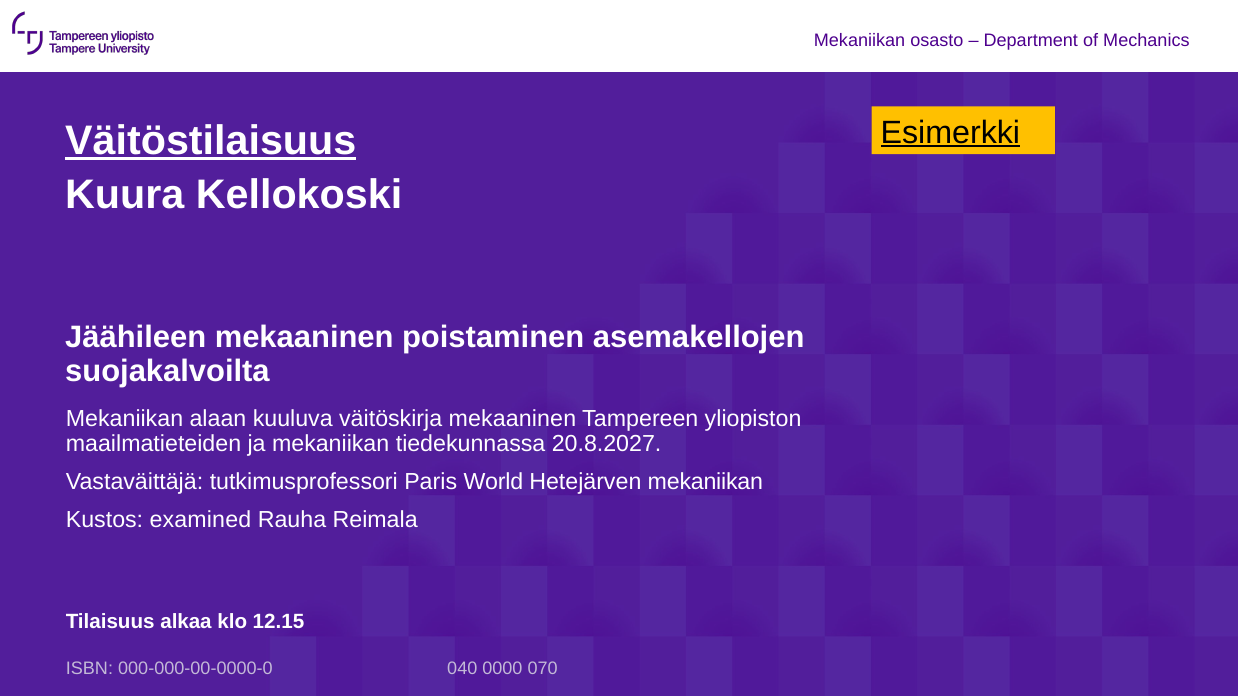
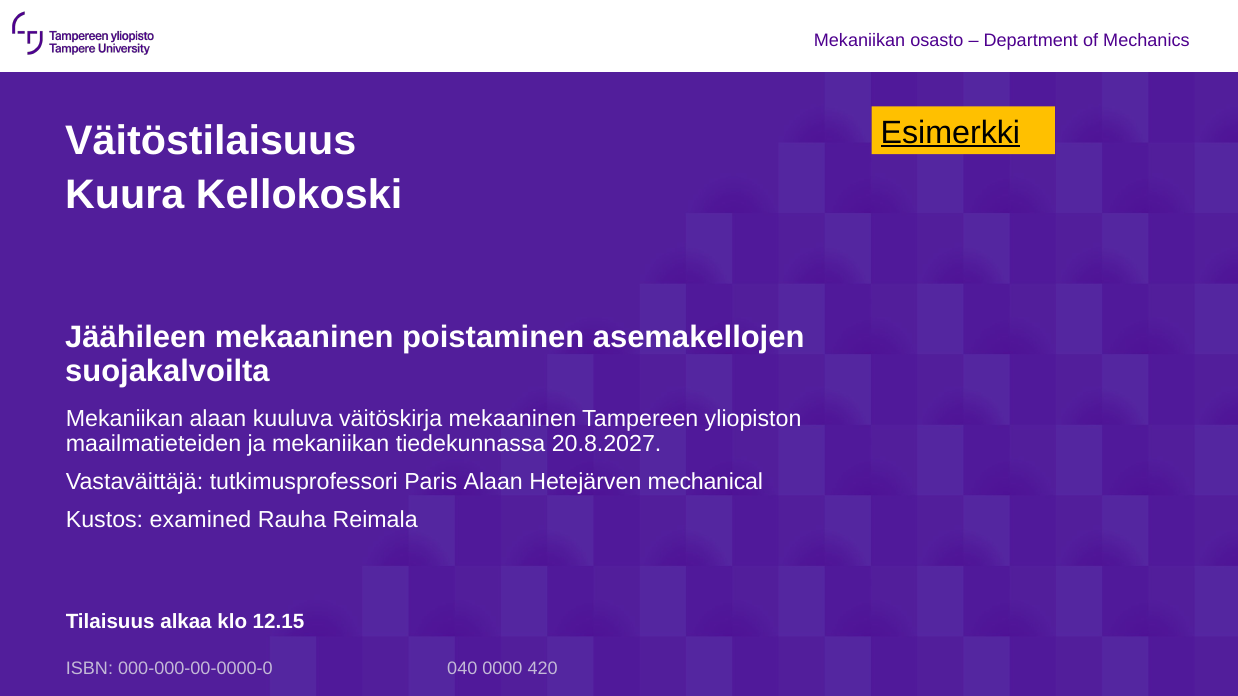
Väitöstilaisuus underline: present -> none (211, 141)
Paris World: World -> Alaan (493, 482)
Hetejärven mekaniikan: mekaniikan -> mechanical (705, 482)
070: 070 -> 420 (543, 669)
